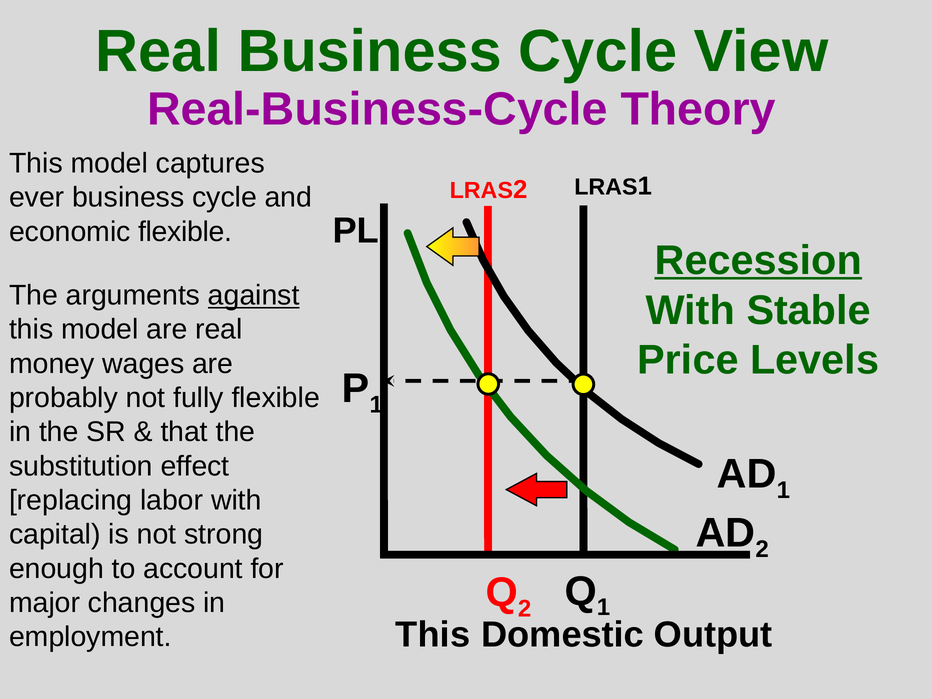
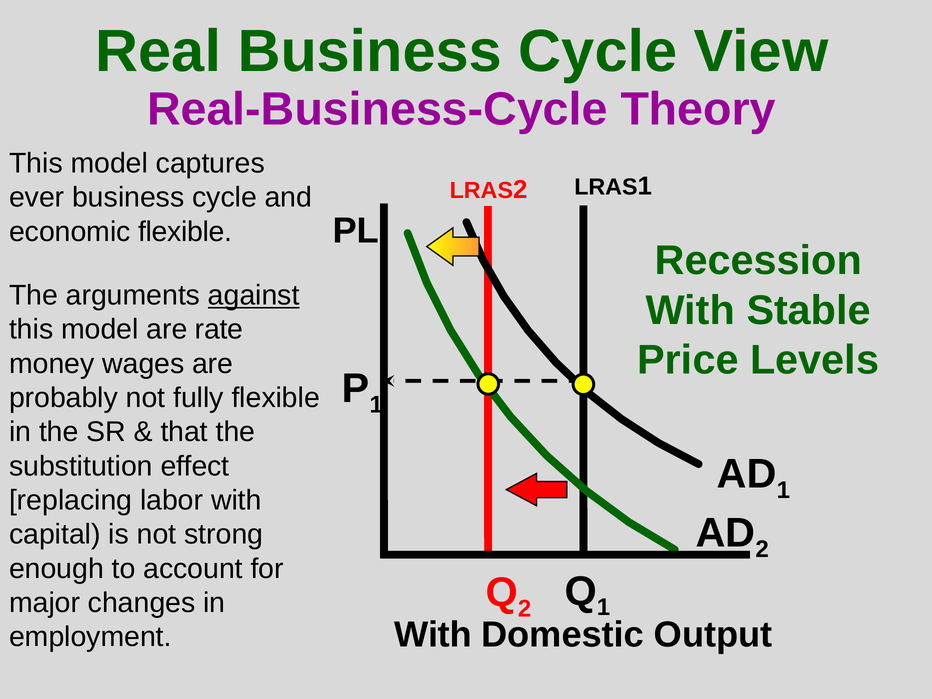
Recession underline: present -> none (758, 261)
are real: real -> rate (219, 330)
This: This -> With (433, 635)
